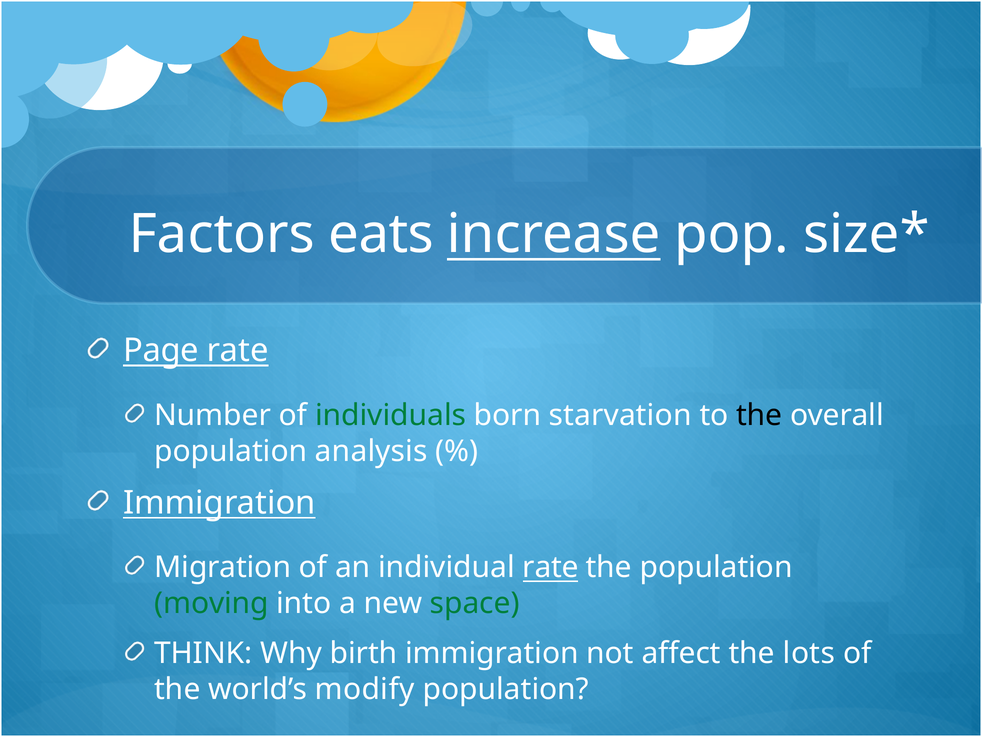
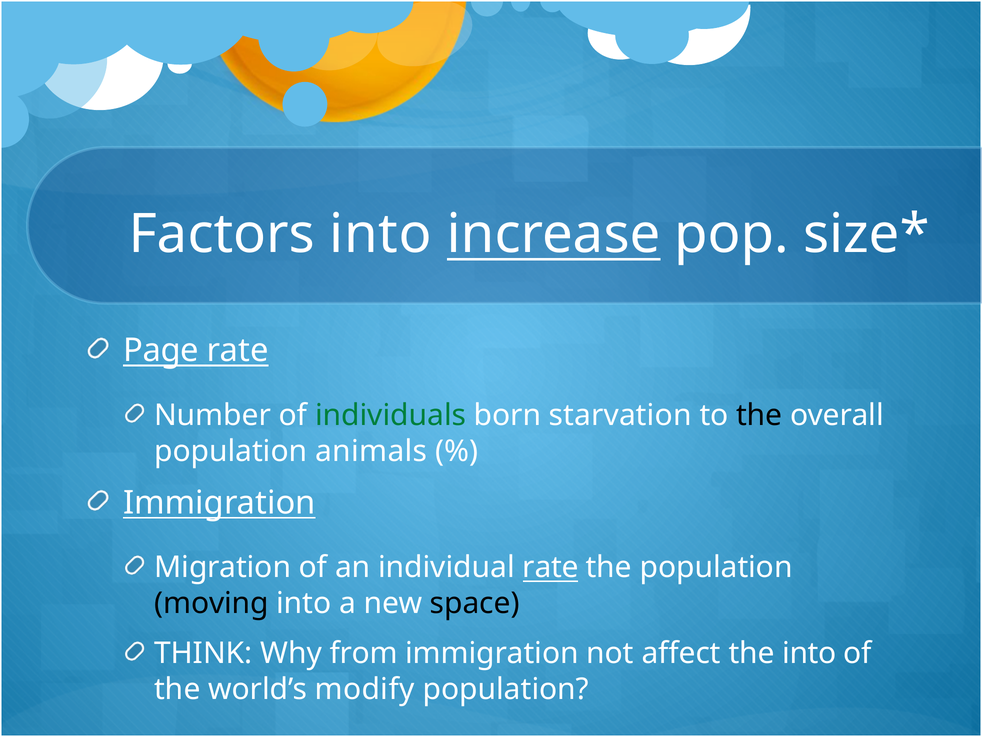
Factors eats: eats -> into (381, 234)
analysis: analysis -> animals (371, 451)
moving colour: green -> black (211, 603)
space colour: green -> black (475, 603)
birth: birth -> from (364, 653)
the lots: lots -> into (809, 653)
